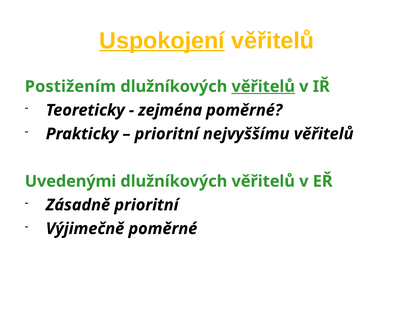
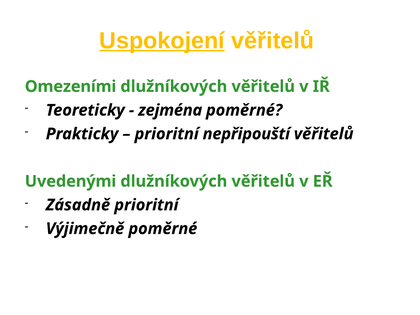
Postižením: Postižením -> Omezeními (71, 87)
věřitelů underline: present -> none (263, 87)
nejvyššímu: nejvyššímu -> nepřipouští (246, 134)
